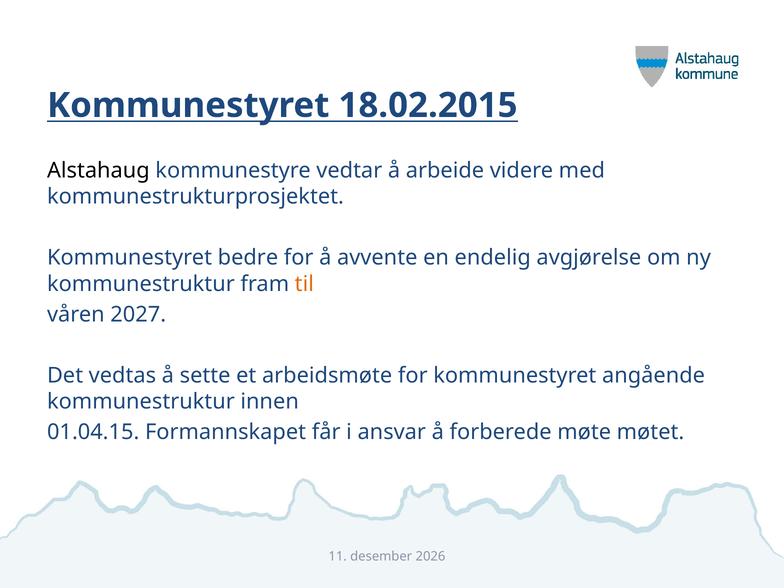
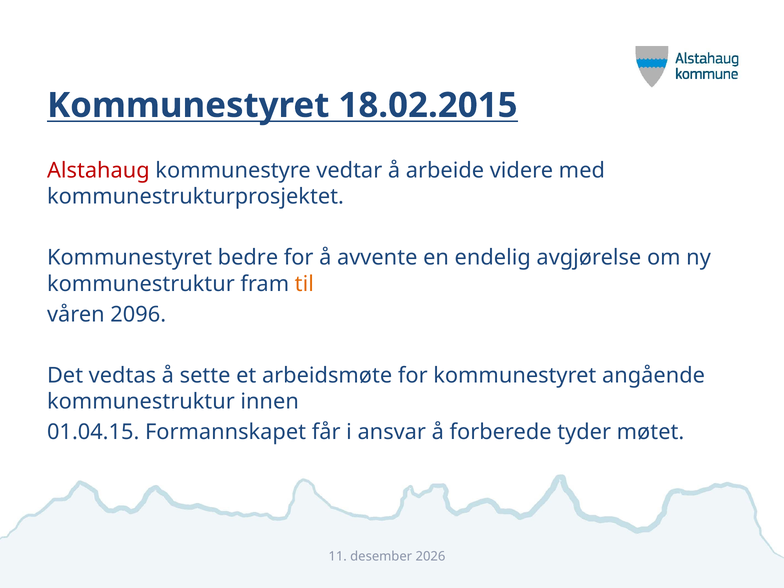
Alstahaug colour: black -> red (98, 171)
2027: 2027 -> 2096 (138, 314)
møte: møte -> tyder (584, 432)
